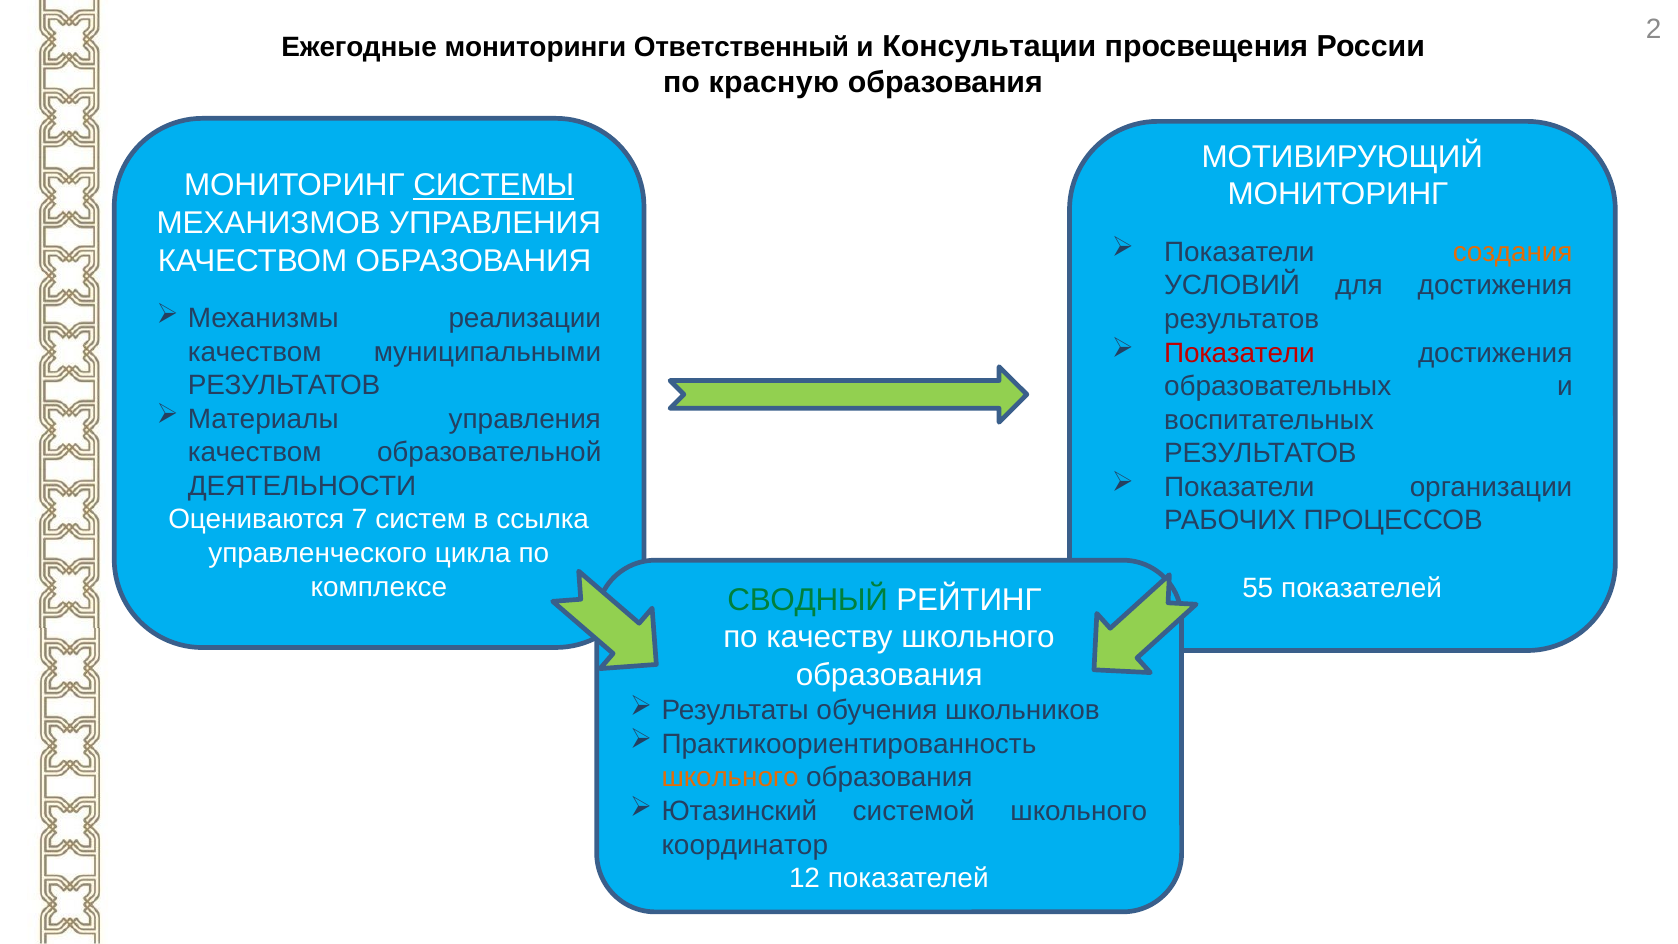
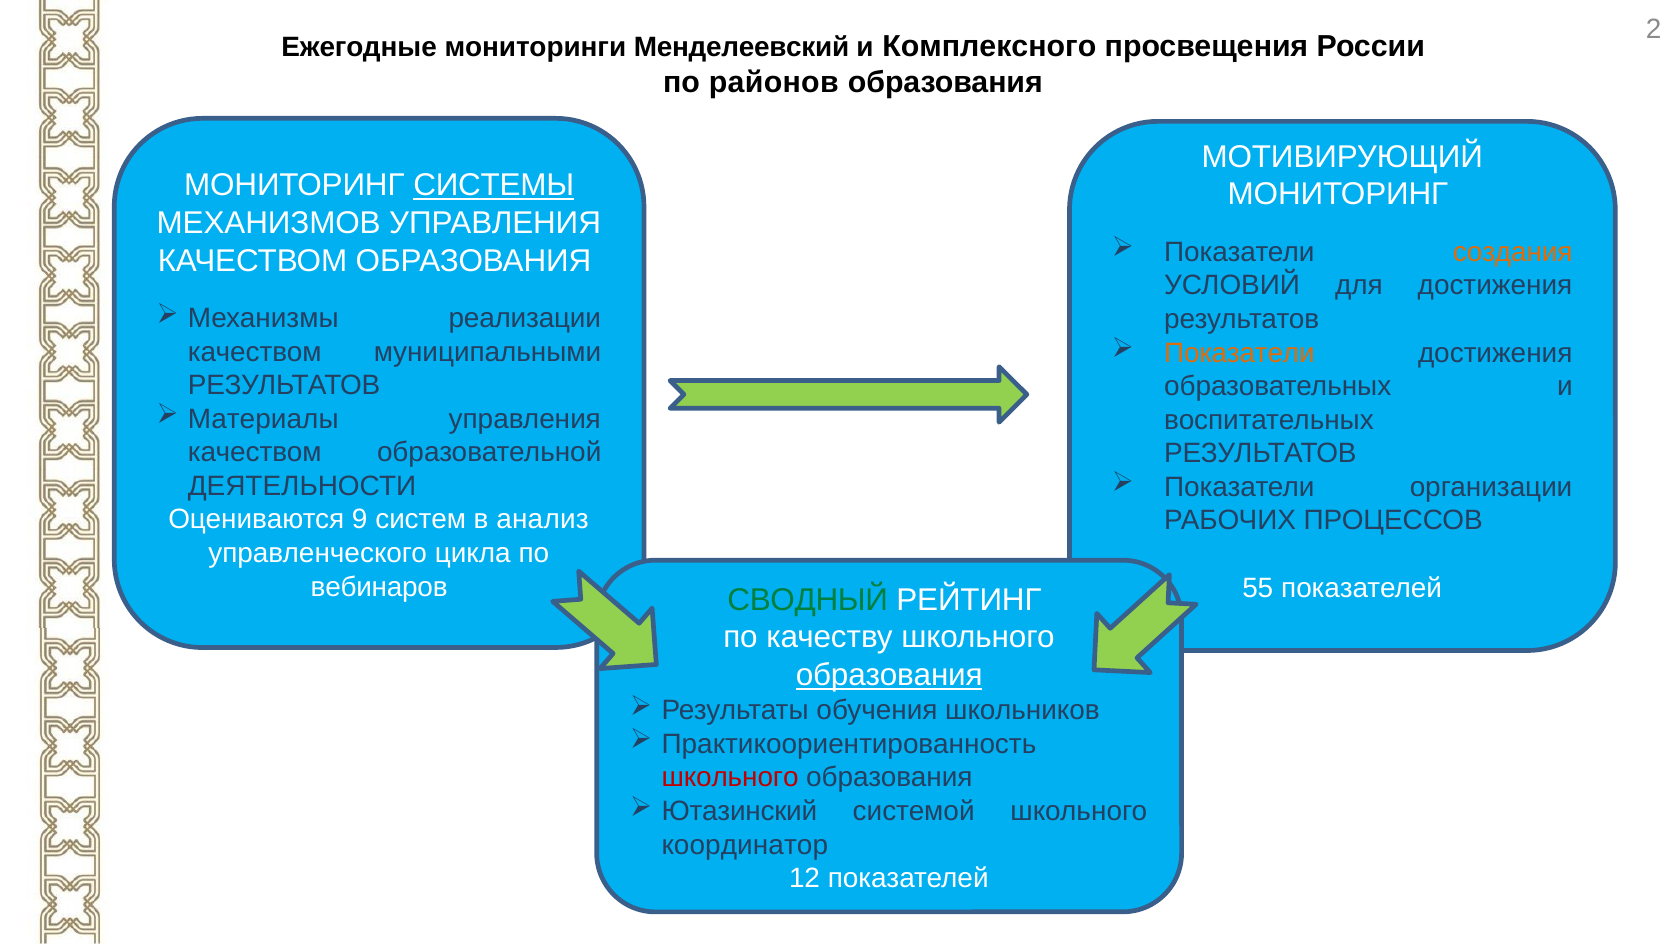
Ответственный: Ответственный -> Менделеевский (741, 47)
Консультации: Консультации -> Комплексного (989, 46)
красную: красную -> районов (774, 83)
Показатели colour: red -> orange (1239, 353)
7: 7 -> 9 (360, 520)
ссылка: ссылка -> анализ (542, 520)
комплексе: комплексе -> вебинаров (379, 587)
образования underline: none -> present (889, 675)
школьного colour: orange -> red (730, 778)
